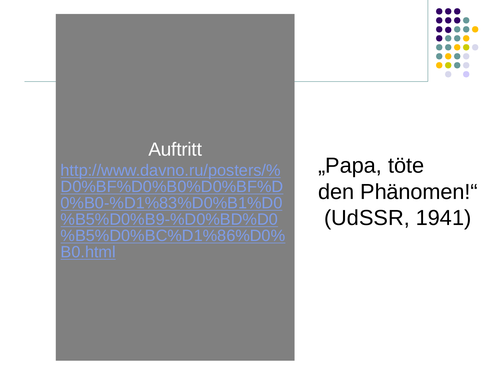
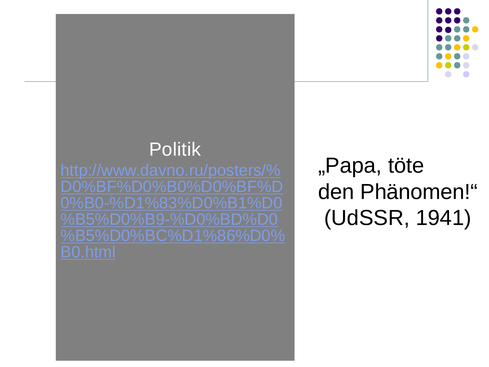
Auftritt: Auftritt -> Politik (175, 149)
